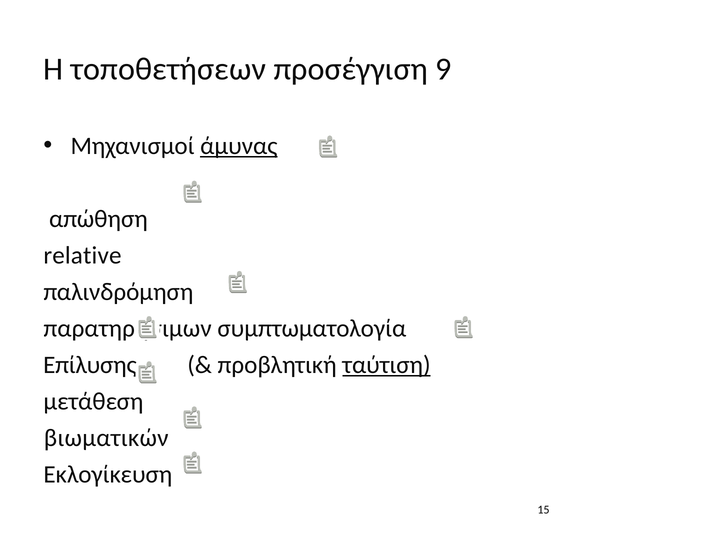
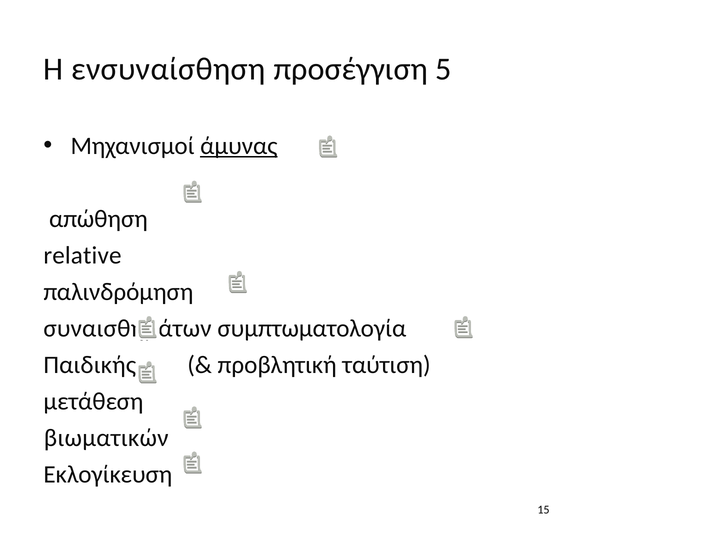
τοποθετήσεων: τοποθετήσεων -> ενσυναίσθηση (168, 69)
9: 9 -> 5 (444, 69)
παρατηρήσιμων: παρατηρήσιμων -> συναισθημάτων (127, 329)
Επίλυσης: Επίλυσης -> Παιδικής (90, 365)
ταύτιση underline: present -> none (386, 365)
